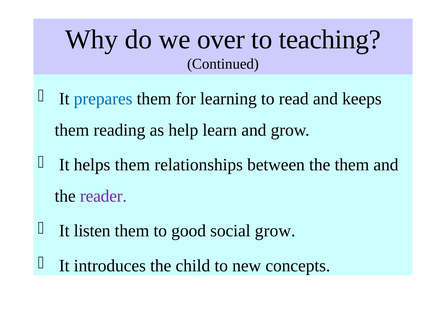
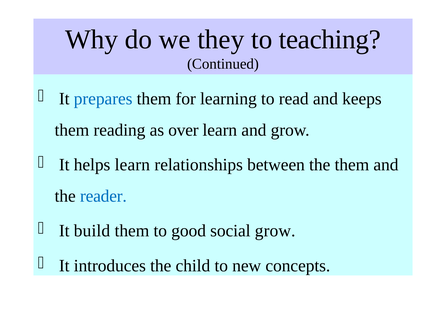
over: over -> they (221, 39)
help: help -> over (183, 130)
helps them: them -> learn (132, 165)
reader colour: purple -> blue (103, 196)
listen: listen -> build (92, 230)
